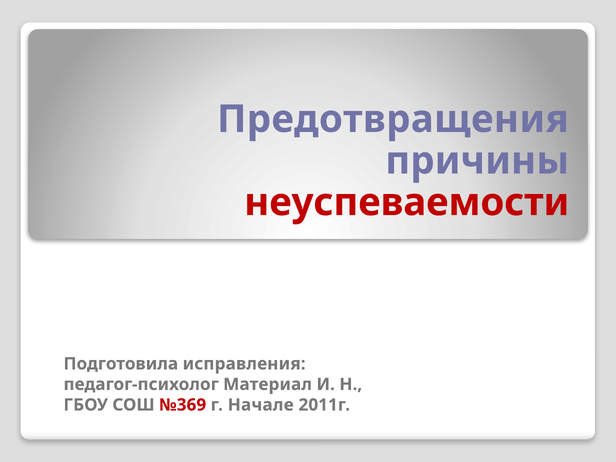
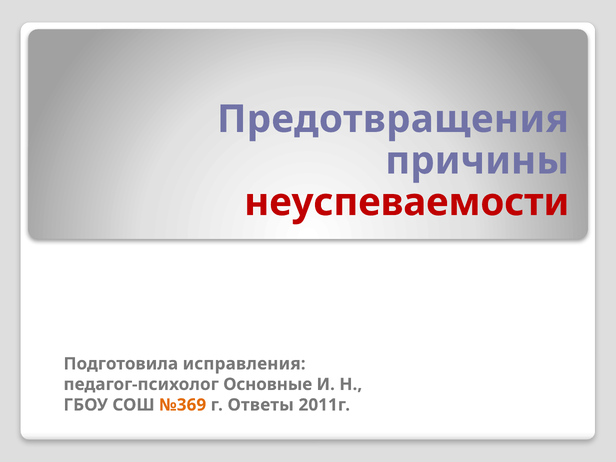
Материал: Материал -> Основные (268, 384)
№369 colour: red -> orange (183, 405)
Начале: Начале -> Ответы (261, 405)
